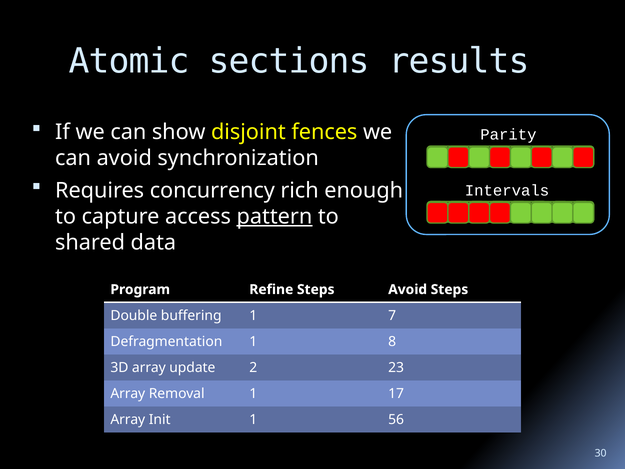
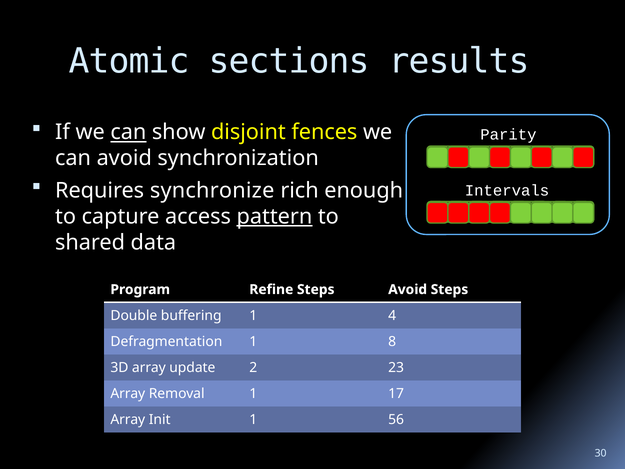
can underline: none -> present (128, 132)
concurrency: concurrency -> synchronize (212, 190)
7: 7 -> 4 (392, 315)
